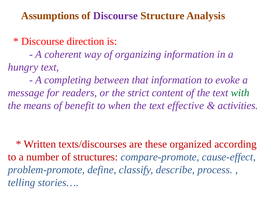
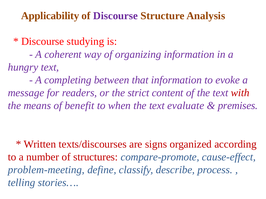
Assumptions: Assumptions -> Applicability (50, 16)
direction: direction -> studying (85, 42)
with colour: green -> red (240, 93)
effective: effective -> evaluate (186, 106)
activities: activities -> premises (238, 106)
these: these -> signs (156, 144)
problem-promote: problem-promote -> problem-meeting (46, 170)
